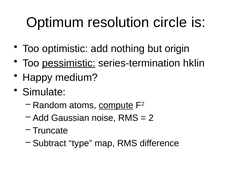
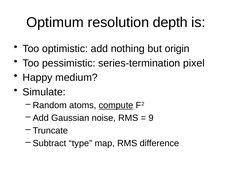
circle: circle -> depth (170, 22)
pessimistic underline: present -> none (69, 63)
hklin: hklin -> pixel (194, 63)
2: 2 -> 9 (151, 118)
